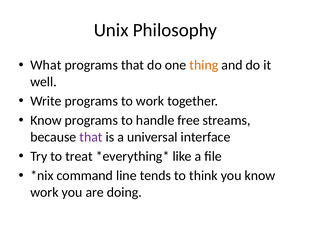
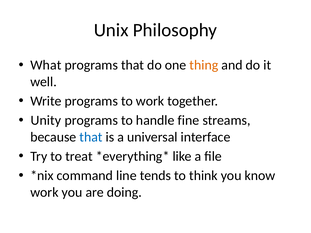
Know: Know -> Unity (46, 121)
free: free -> fine (188, 121)
that colour: purple -> blue (91, 137)
